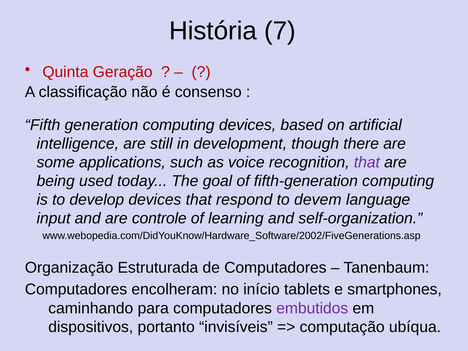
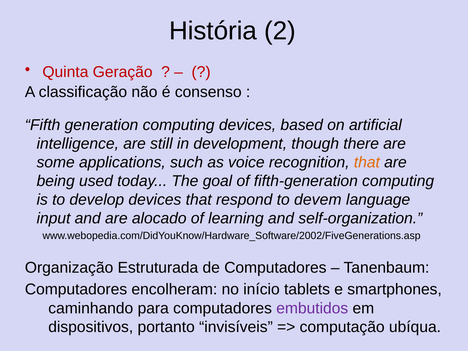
7: 7 -> 2 (280, 31)
that colour: purple -> orange (367, 162)
controle: controle -> alocado (159, 218)
